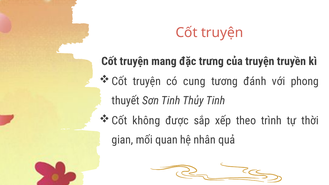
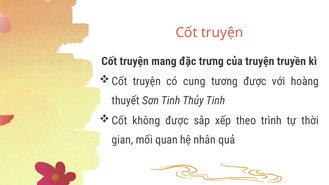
tương đánh: đánh -> được (255, 81)
phong: phong -> hoàng (305, 81)
